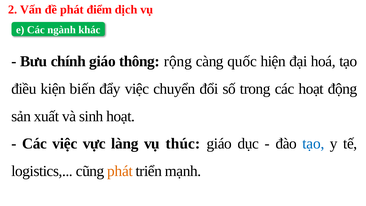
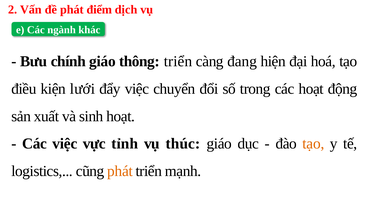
thông rộng: rộng -> triển (178, 61)
quốc: quốc -> đang (242, 61)
biến: biến -> lưới (82, 89)
làng: làng -> tỉnh (125, 144)
tạo colour: blue -> orange (313, 144)
